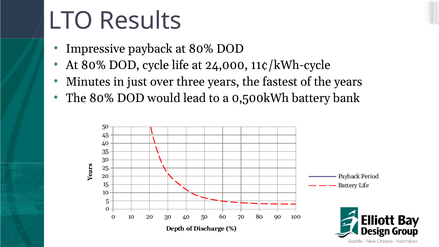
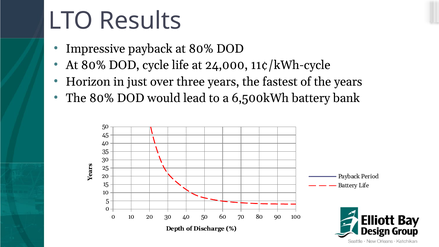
Minutes: Minutes -> Horizon (88, 82)
0,500kWh: 0,500kWh -> 6,500kWh (260, 98)
